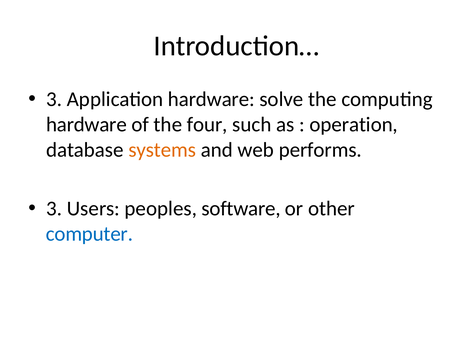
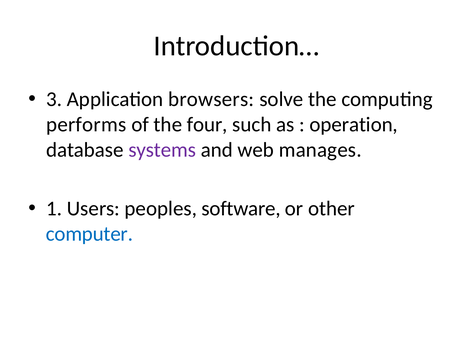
Application hardware: hardware -> browsers (211, 99)
hardware: hardware -> performs (86, 124)
systems colour: orange -> purple (162, 150)
performs: performs -> manages (320, 150)
3: 3 -> 1 (54, 209)
